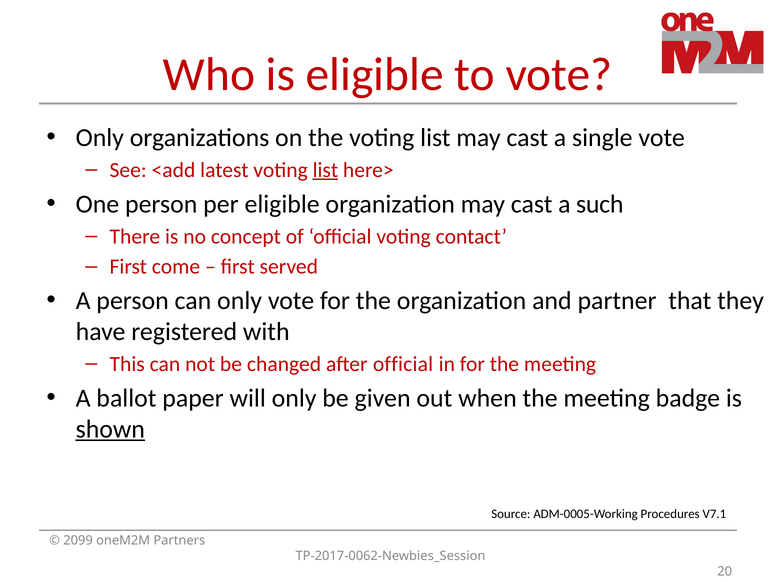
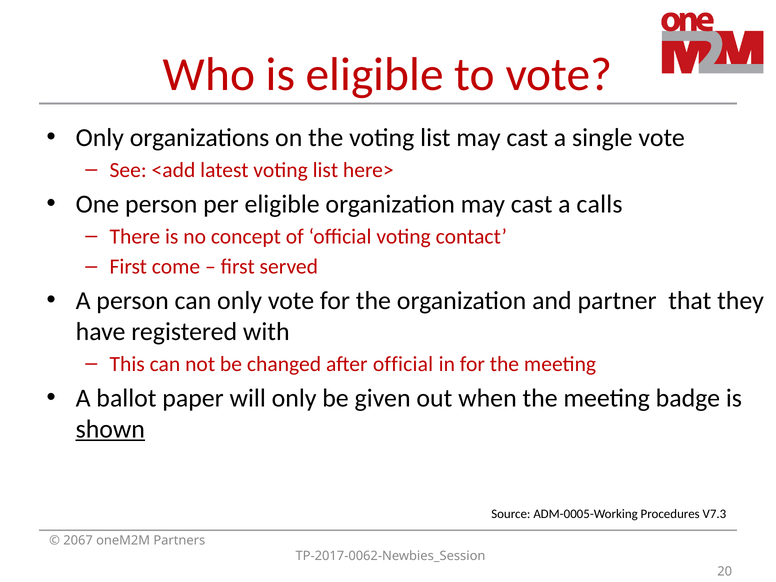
list underline: present -> none (325, 170)
such: such -> calls (600, 204)
V7.1: V7.1 -> V7.3 (714, 514)
2099: 2099 -> 2067 (78, 540)
